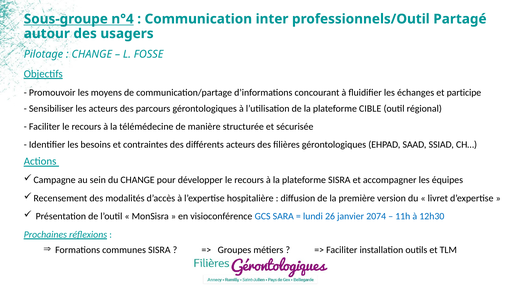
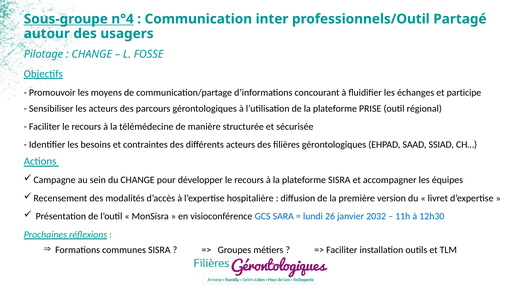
CIBLE: CIBLE -> PRISE (370, 108)
2074: 2074 -> 2032 (376, 216)
